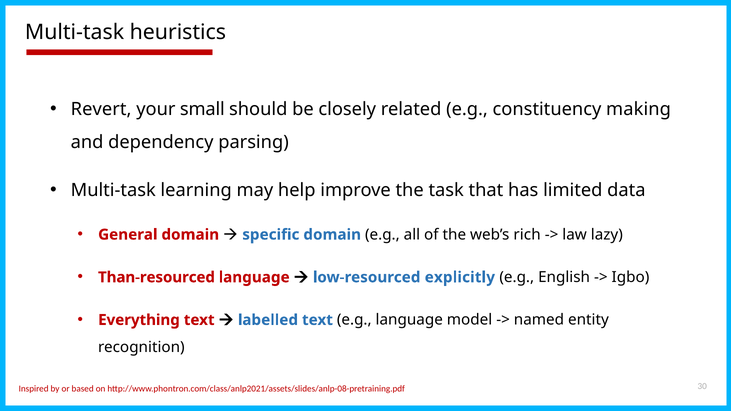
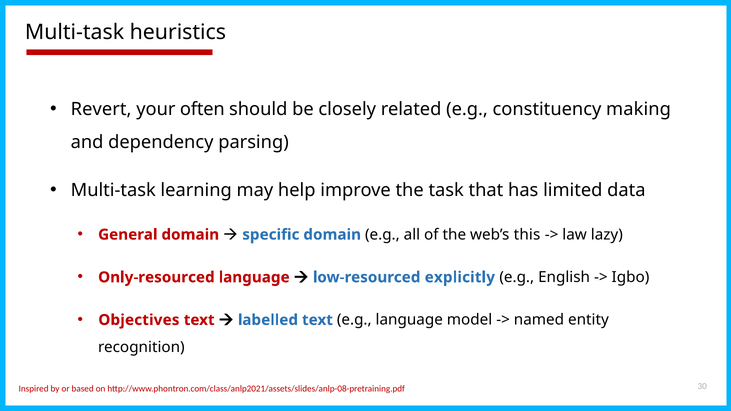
small: small -> often (202, 109)
rich: rich -> this (527, 235)
Than-resourced: Than-resourced -> Only-resourced (156, 277)
Everything: Everything -> Objectives (139, 320)
